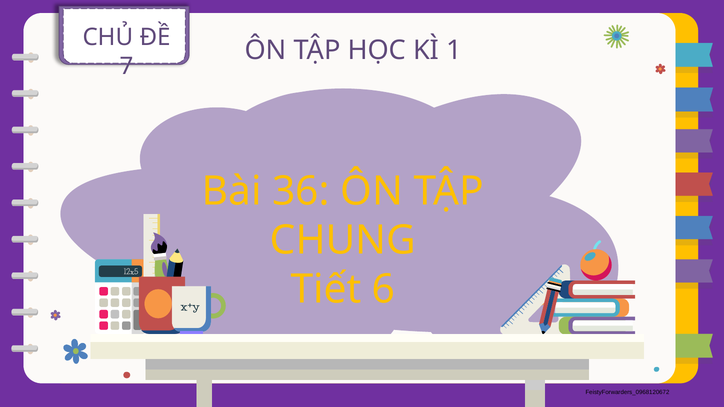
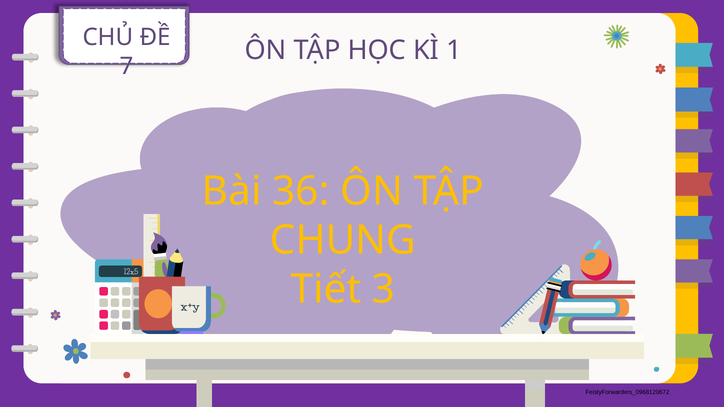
6: 6 -> 3 (384, 289)
